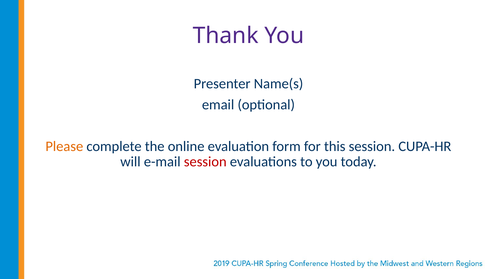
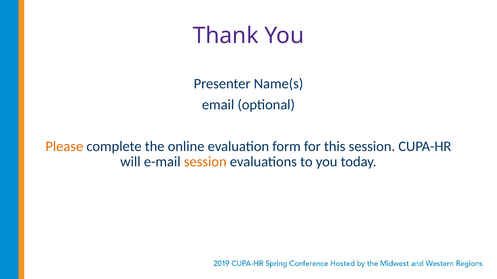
session colour: red -> orange (205, 162)
